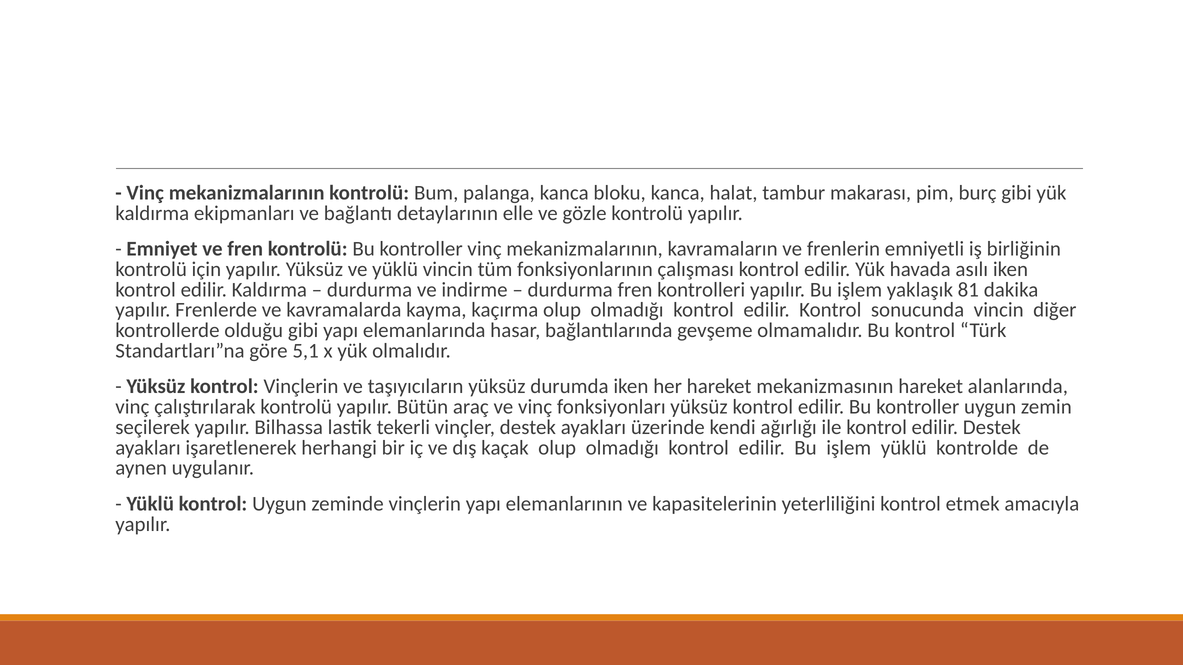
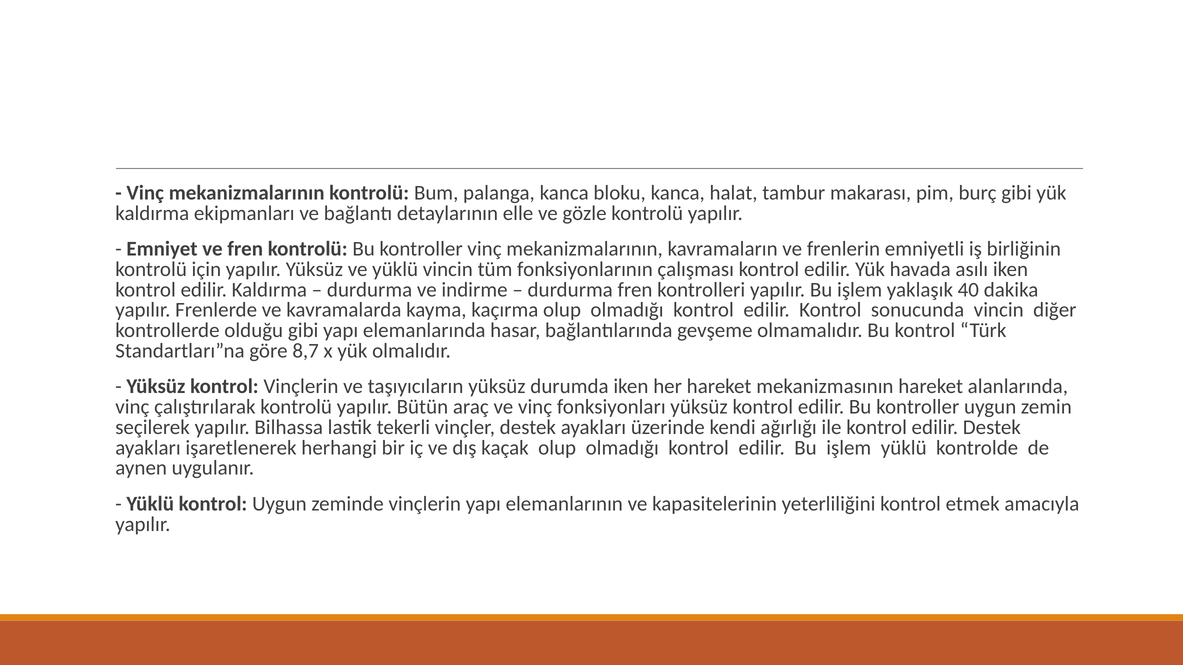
81: 81 -> 40 (968, 290)
5,1: 5,1 -> 8,7 (306, 351)
